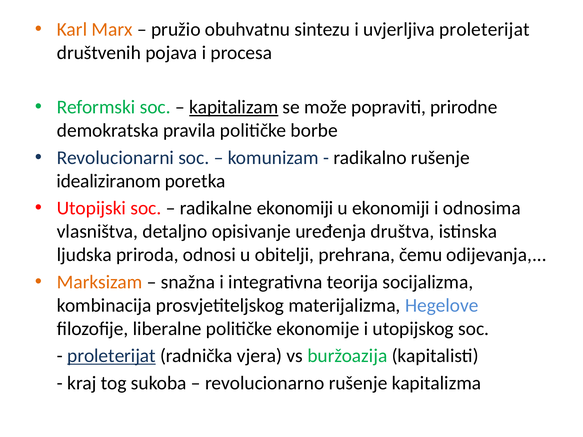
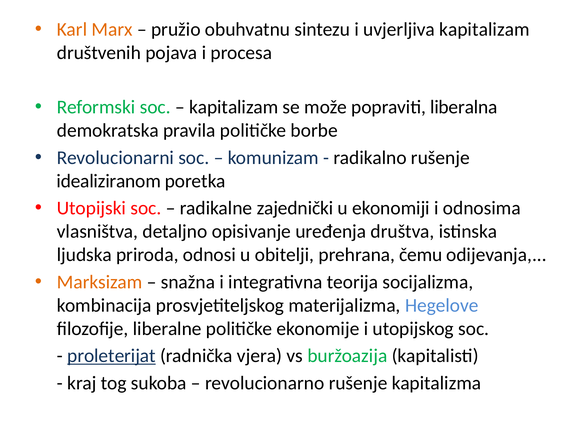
uvjerljiva proleterijat: proleterijat -> kapitalizam (484, 30)
kapitalizam underline: present -> none (234, 107)
prirodne: prirodne -> liberalna (464, 107)
radikalne ekonomiji: ekonomiji -> zajednički (295, 208)
